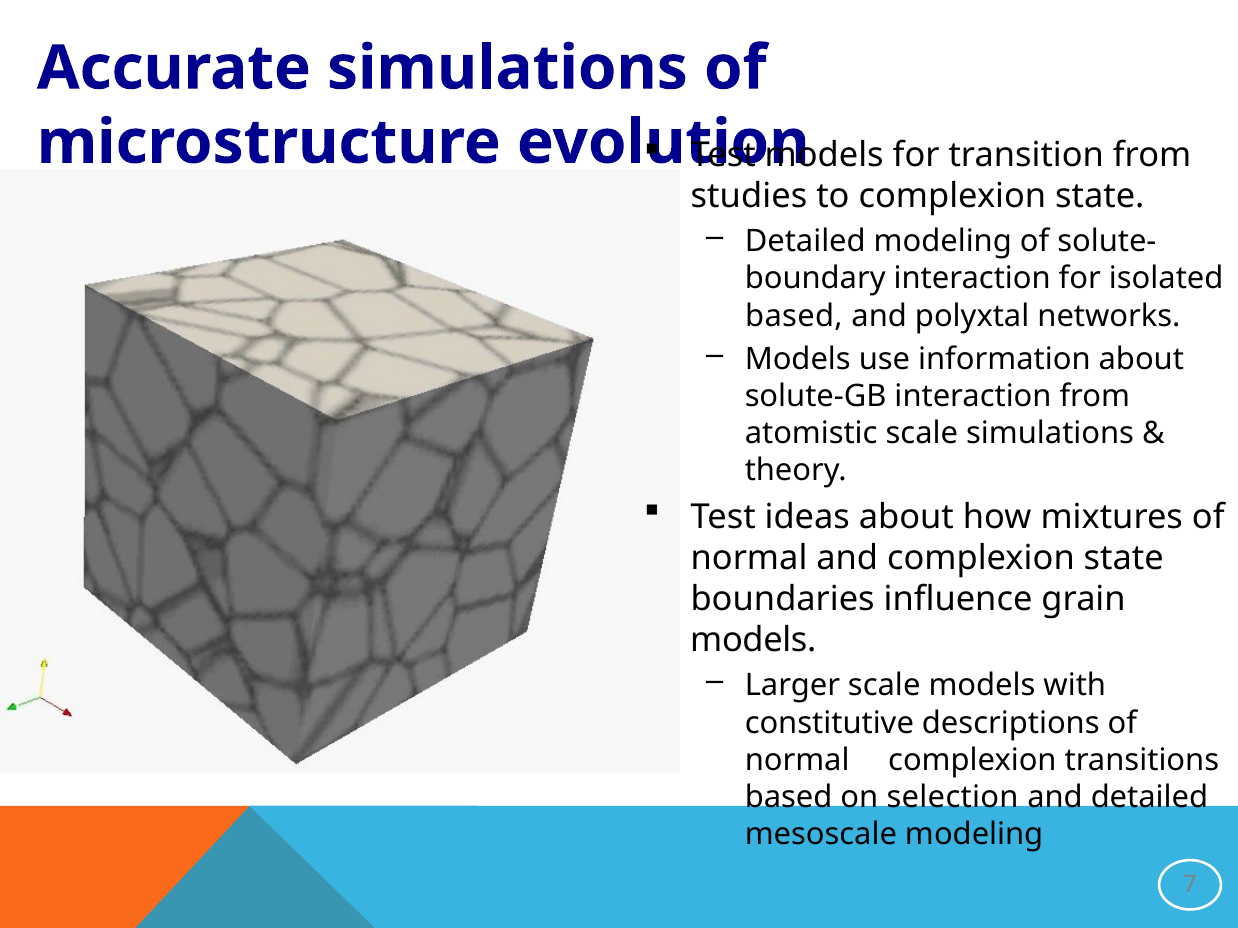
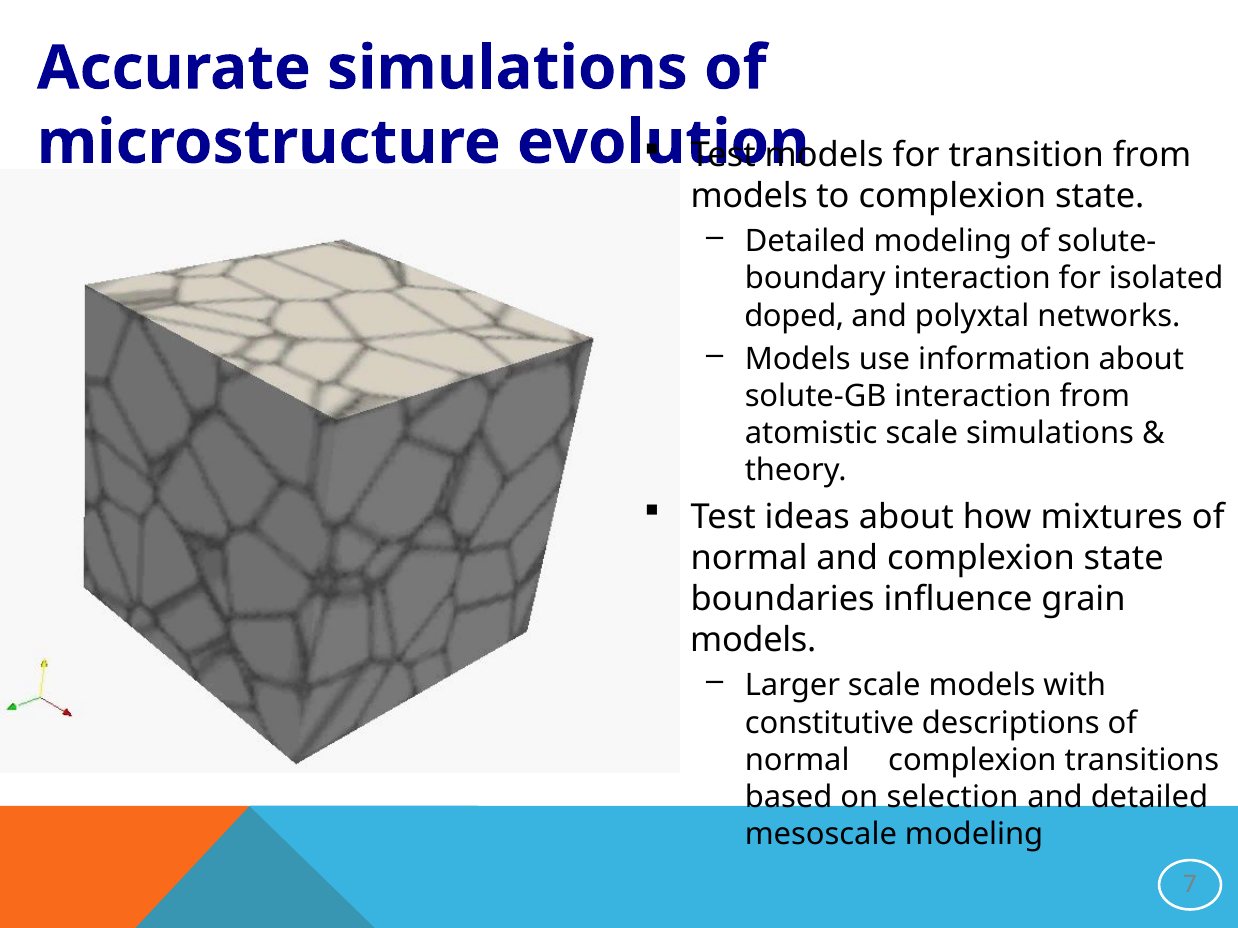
studies: studies -> models (749, 197)
based: based -> doped (794, 316)
